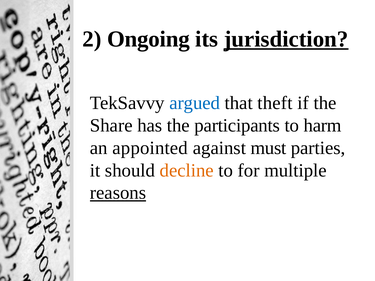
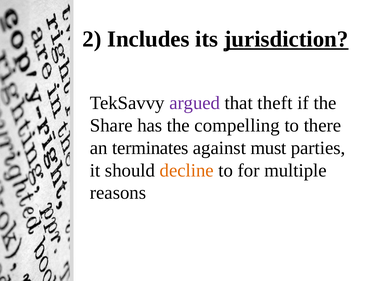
Ongoing: Ongoing -> Includes (148, 39)
argued colour: blue -> purple (195, 103)
participants: participants -> compelling (237, 125)
harm: harm -> there (322, 125)
appointed: appointed -> terminates (150, 148)
reasons underline: present -> none (118, 193)
